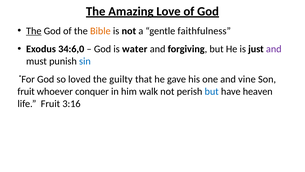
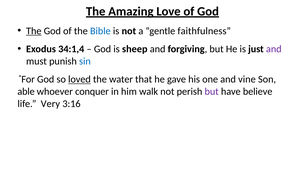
Bible colour: orange -> blue (100, 31)
34:6,0: 34:6,0 -> 34:1,4 (71, 49)
water: water -> sheep (135, 49)
loved underline: none -> present (79, 79)
guilty: guilty -> water (121, 79)
fruit: fruit -> able (26, 91)
but colour: blue -> purple (212, 91)
heaven: heaven -> believe (258, 91)
life Fruit: Fruit -> Very (50, 104)
